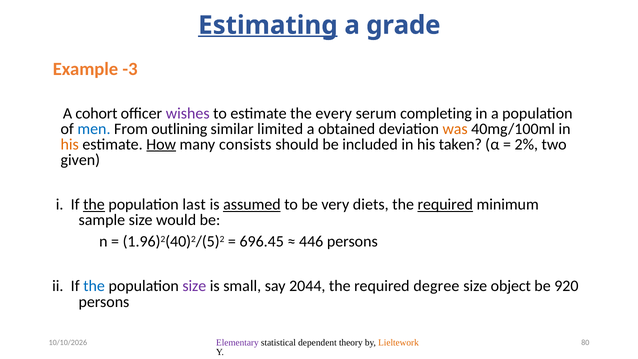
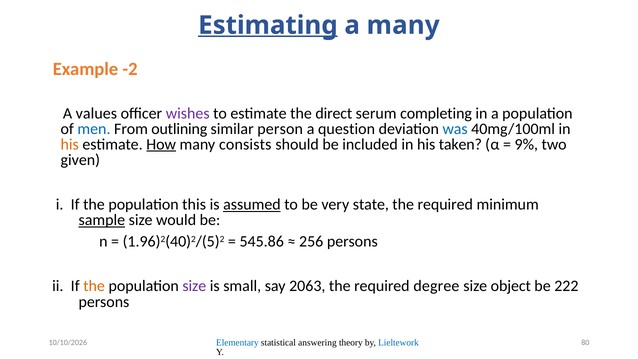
a grade: grade -> many (403, 25)
-3: -3 -> -2 (130, 69)
cohort: cohort -> values (96, 113)
every: every -> direct (334, 113)
limited: limited -> person (280, 129)
obtained: obtained -> question (347, 129)
was colour: orange -> blue (455, 129)
2%: 2% -> 9% (526, 144)
the underline: present -> none (94, 204)
last: last -> this (194, 204)
diets: diets -> state (371, 204)
required underline: present -> none (445, 204)
sample underline: none -> present (102, 220)
696.45: 696.45 -> 545.86 (262, 241)
446: 446 -> 256 (311, 241)
the colour: blue -> orange (94, 286)
2044: 2044 -> 2063 (307, 286)
920: 920 -> 222 (566, 286)
Elementary colour: purple -> blue (237, 343)
dependent: dependent -> answering (317, 343)
Lieltework colour: orange -> blue (398, 343)
